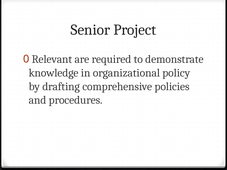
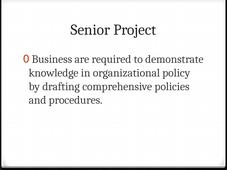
Relevant: Relevant -> Business (52, 59)
